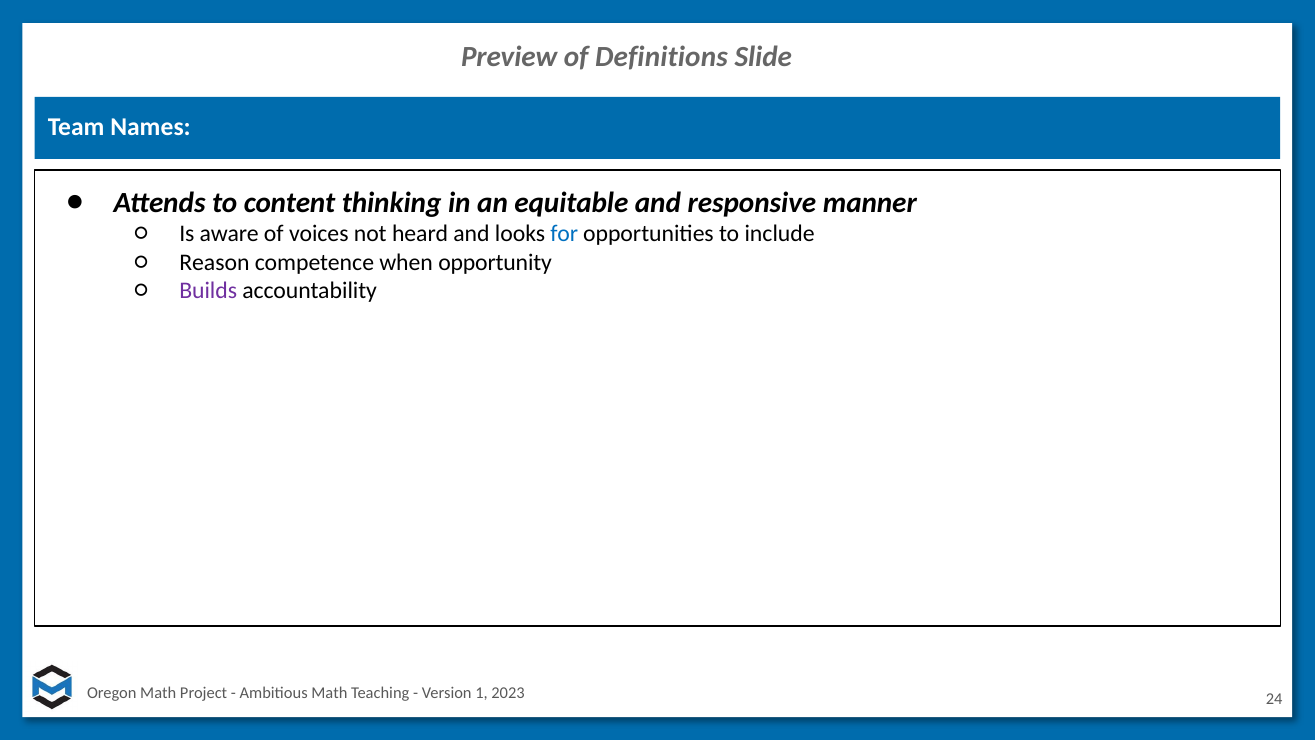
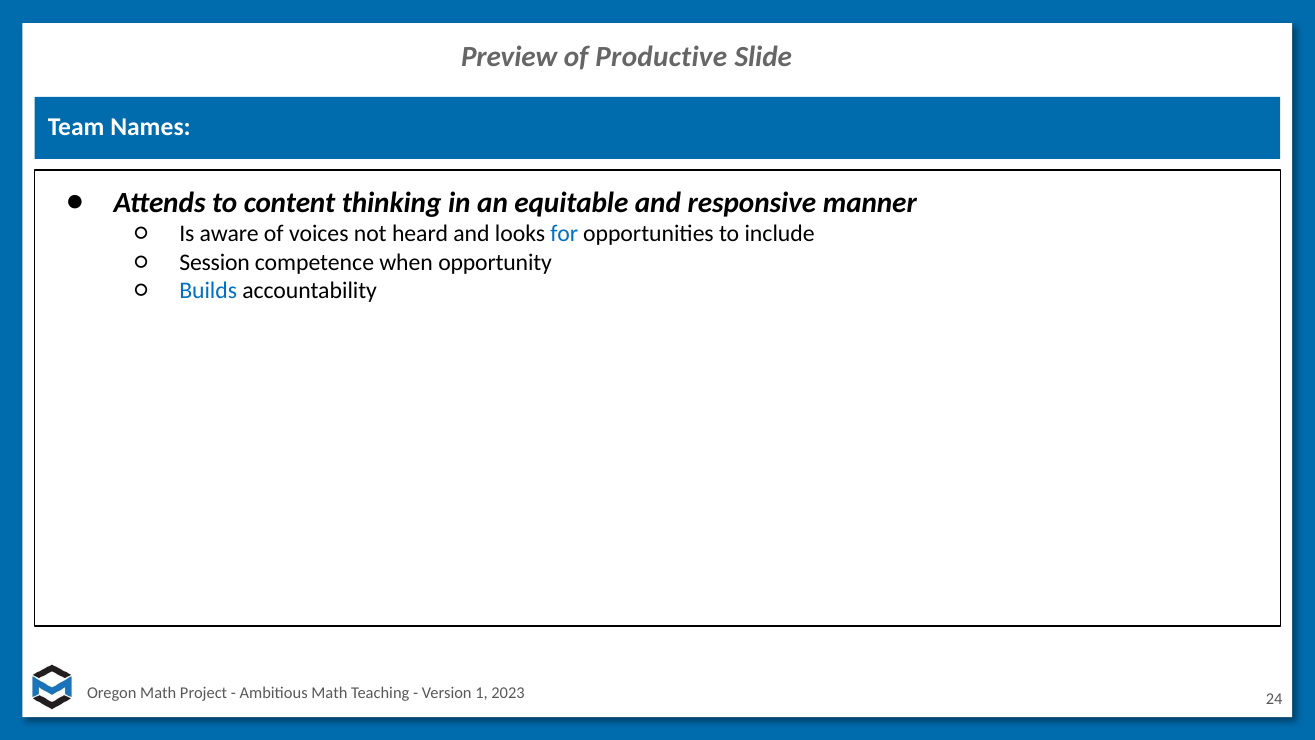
Definitions: Definitions -> Productive (661, 57)
Reason: Reason -> Session (215, 263)
Builds colour: purple -> blue (208, 291)
